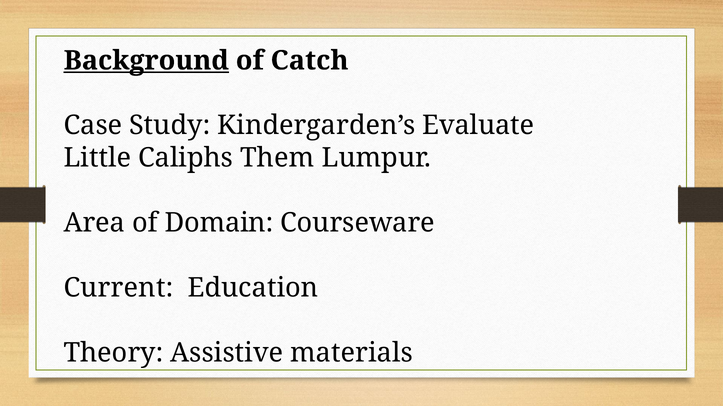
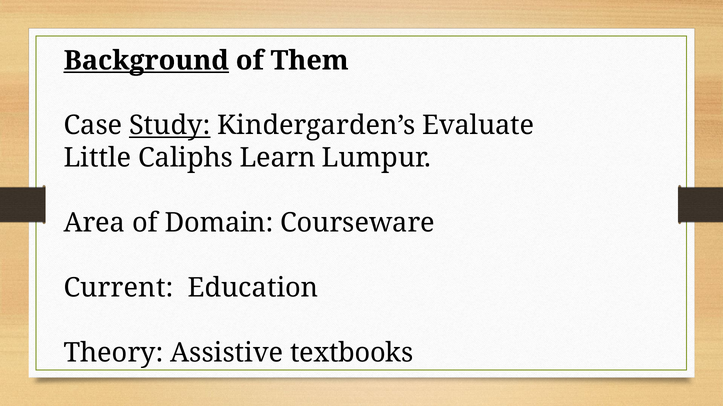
Catch: Catch -> Them (310, 61)
Study underline: none -> present (170, 126)
Them: Them -> Learn (278, 158)
materials: materials -> textbooks (352, 353)
